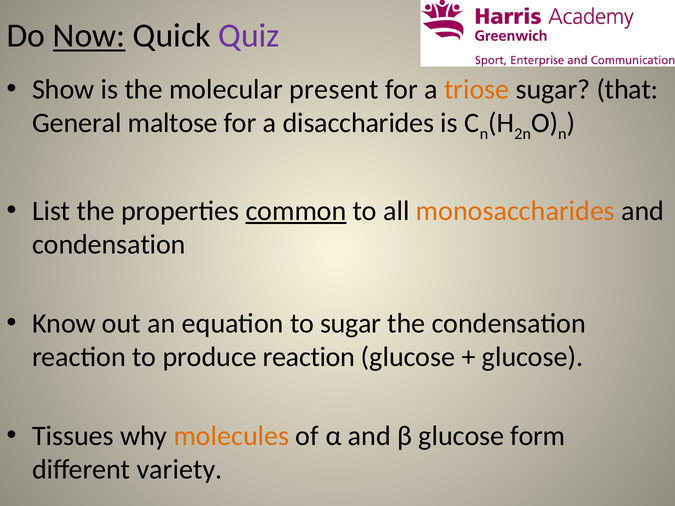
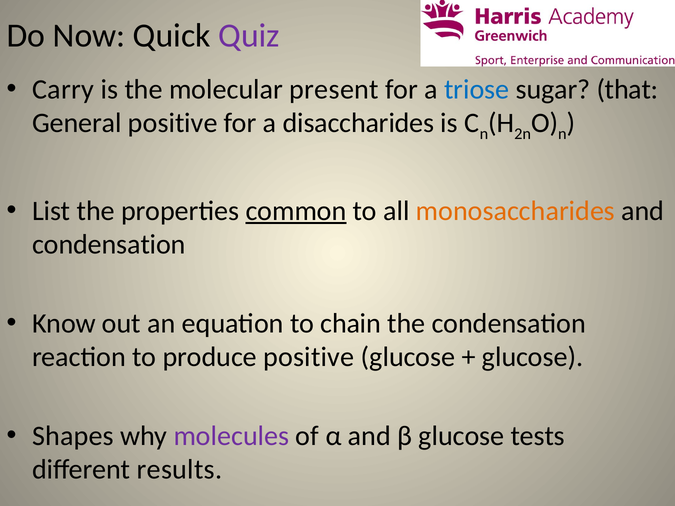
Now underline: present -> none (89, 36)
Show: Show -> Carry (63, 89)
triose colour: orange -> blue (477, 89)
General maltose: maltose -> positive (173, 123)
to sugar: sugar -> chain (351, 324)
produce reaction: reaction -> positive (309, 357)
Tissues: Tissues -> Shapes (73, 436)
molecules colour: orange -> purple (231, 436)
form: form -> tests (538, 436)
variety: variety -> results (179, 470)
